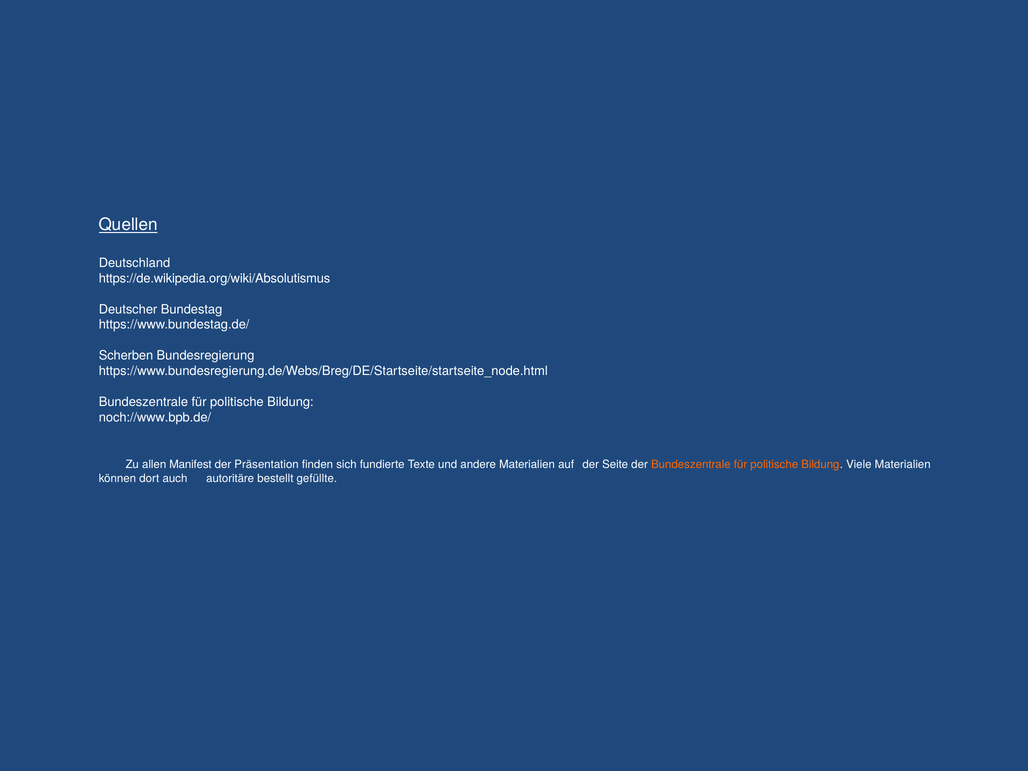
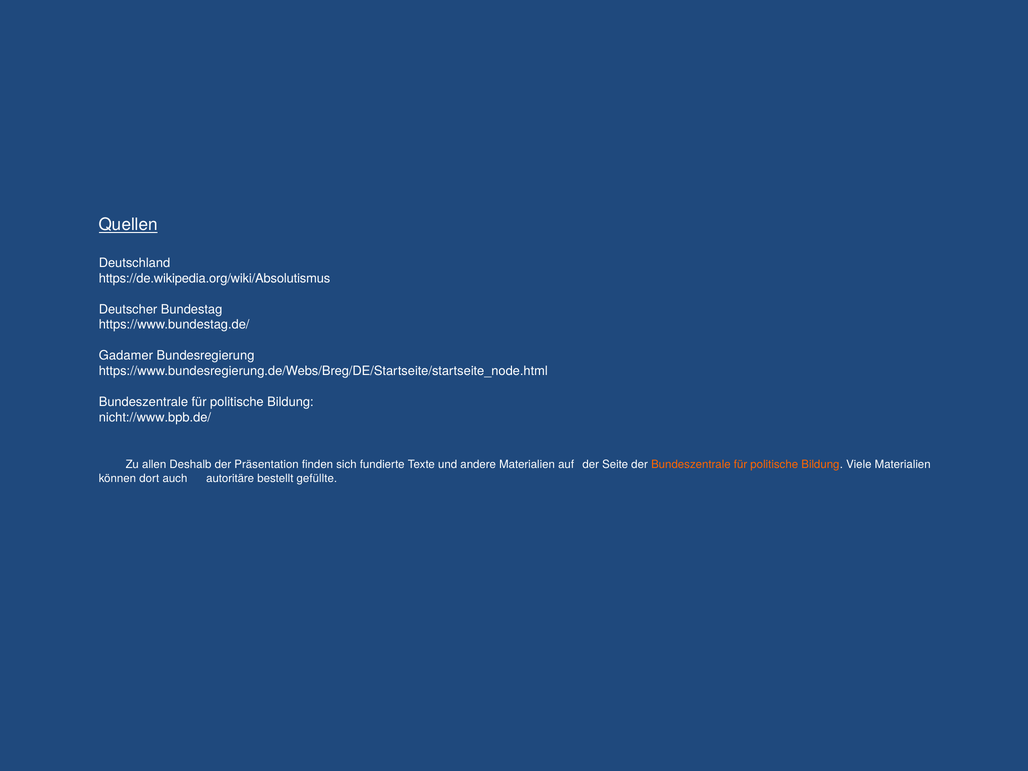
Scherben: Scherben -> Gadamer (126, 356)
noch://www.bpb.de/: noch://www.bpb.de/ -> nicht://www.bpb.de/ (155, 418)
Manifest: Manifest -> Deshalb (190, 464)
